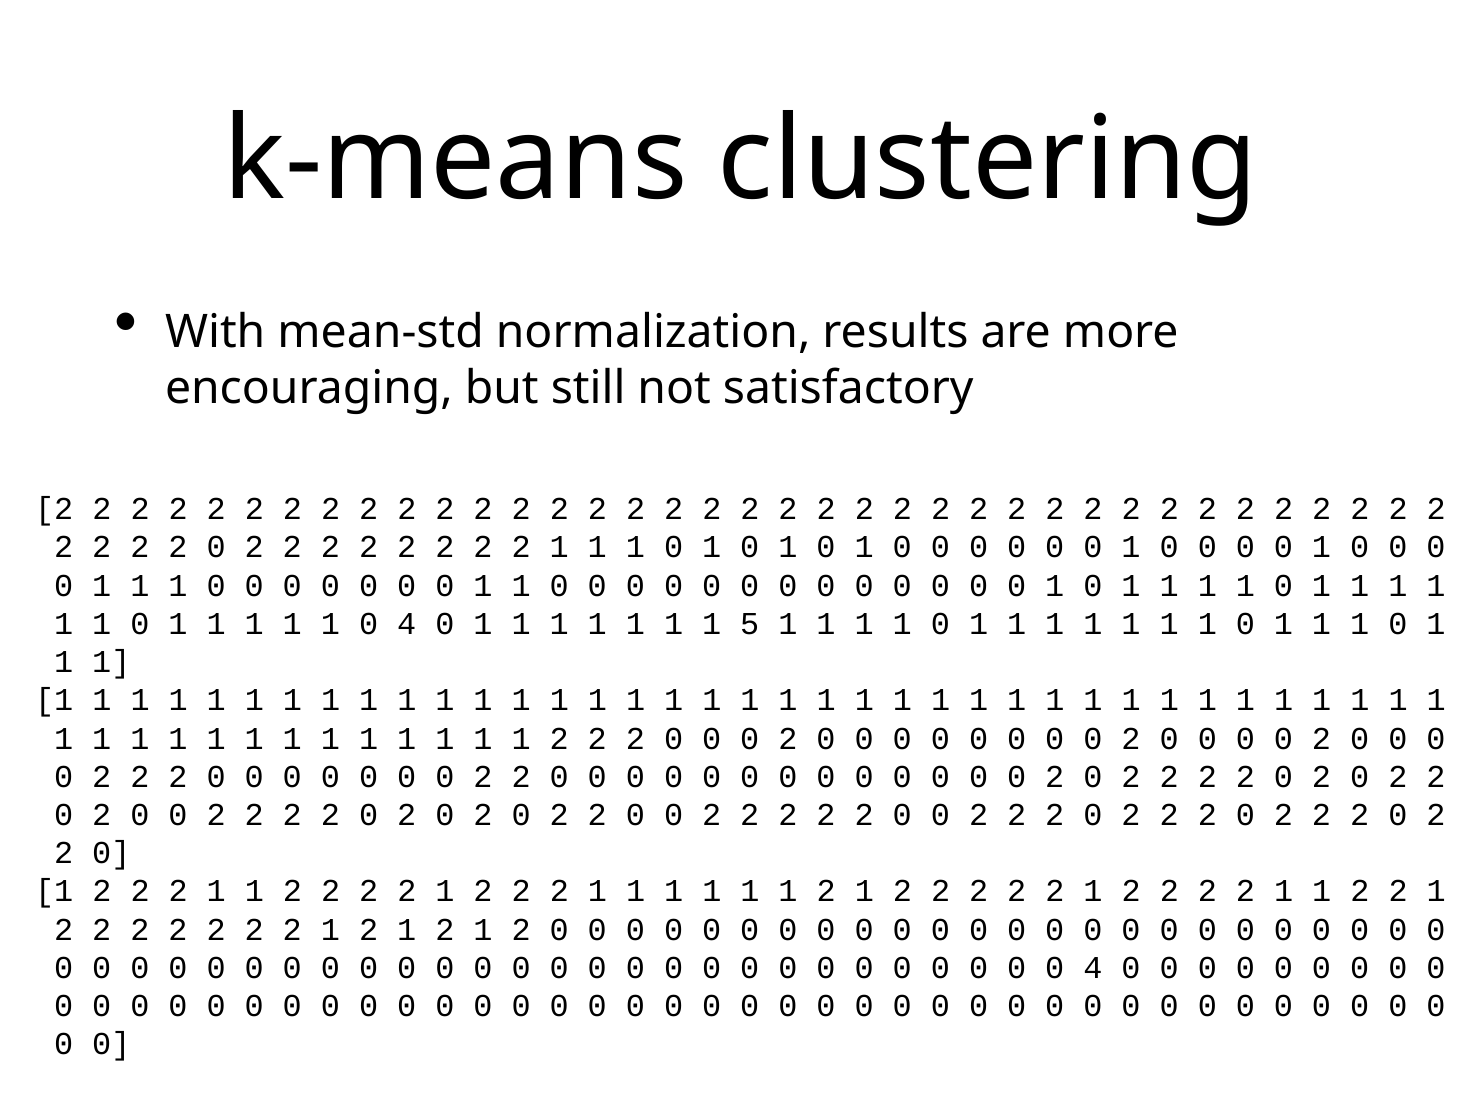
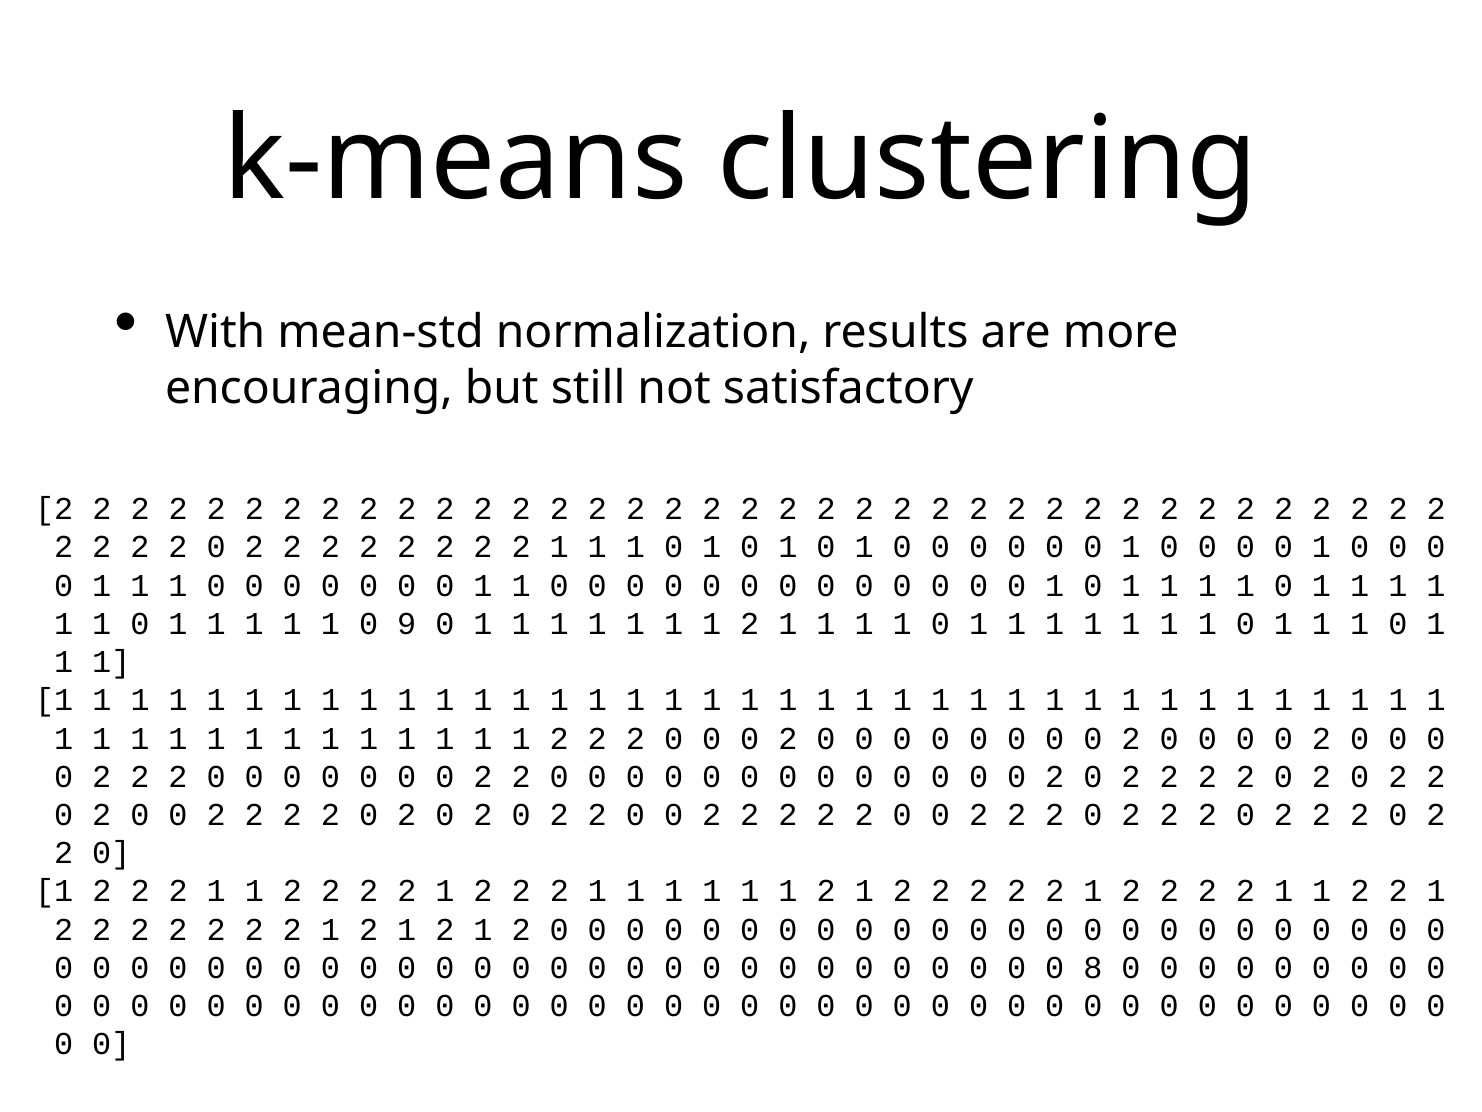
1 0 4: 4 -> 9 (407, 624)
5: 5 -> 2 (750, 624)
0 0 4: 4 -> 8 (1093, 967)
